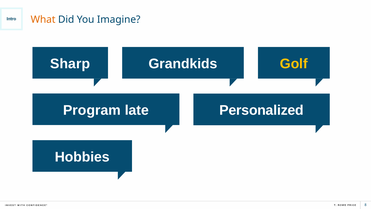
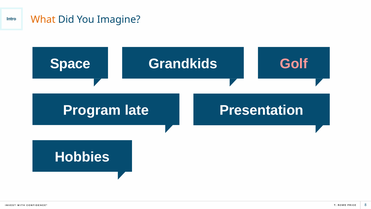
Sharp: Sharp -> Space (70, 64)
Golf colour: yellow -> pink (294, 64)
Personalized: Personalized -> Presentation (262, 110)
